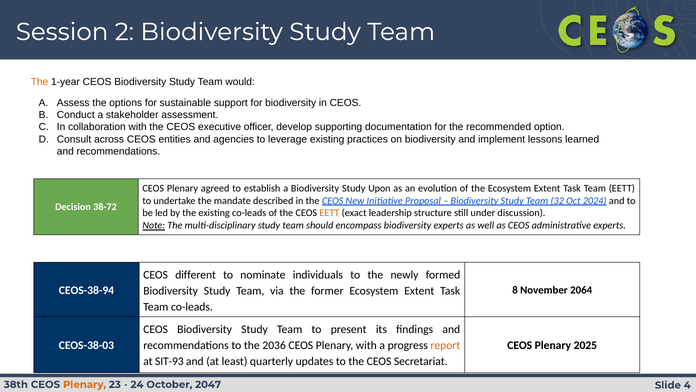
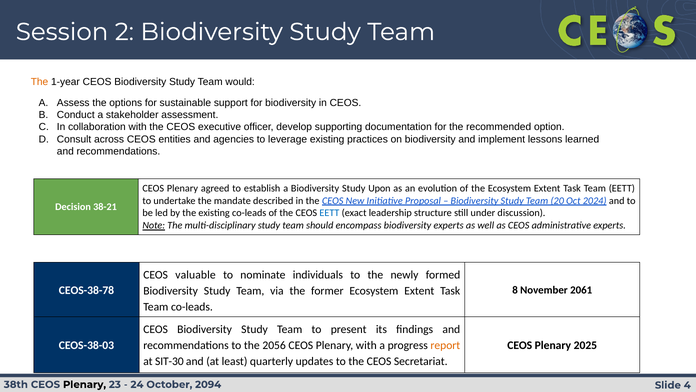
32: 32 -> 20 (557, 200)
38-72: 38-72 -> 38-21 (105, 206)
EETT colour: orange -> blue (329, 213)
different: different -> valuable (195, 274)
CEOS-38-94: CEOS-38-94 -> CEOS-38-78 (86, 290)
2064: 2064 -> 2061 (581, 290)
2036: 2036 -> 2056 (274, 345)
SIT-93: SIT-93 -> SIT-30 (169, 361)
Plenary colour: orange -> black (85, 384)
2047: 2047 -> 2094 (208, 384)
